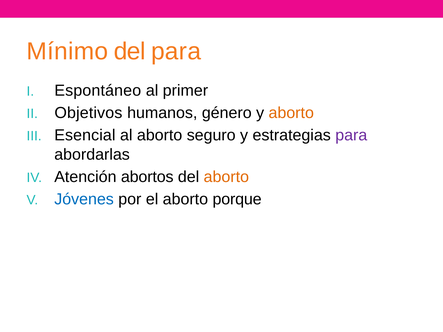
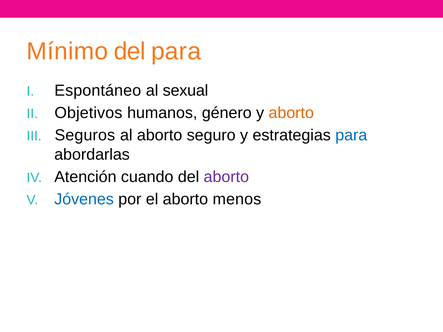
primer: primer -> sexual (185, 90)
Esencial: Esencial -> Seguros (85, 135)
para colour: purple -> blue (351, 135)
abortos: abortos -> cuando (147, 177)
aborto colour: orange -> purple (226, 177)
porque: porque -> menos (237, 199)
